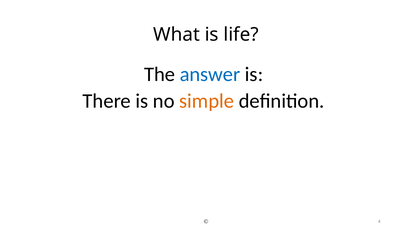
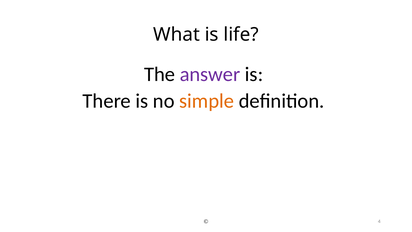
answer colour: blue -> purple (210, 74)
